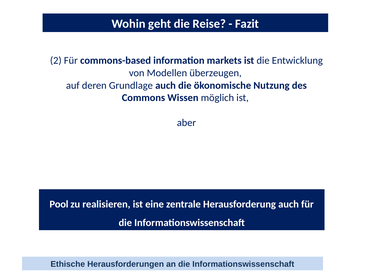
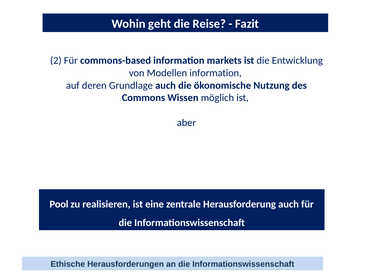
Modellen überzeugen: überzeugen -> information (216, 73)
